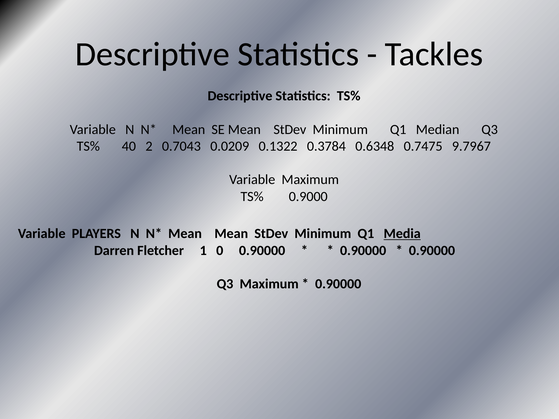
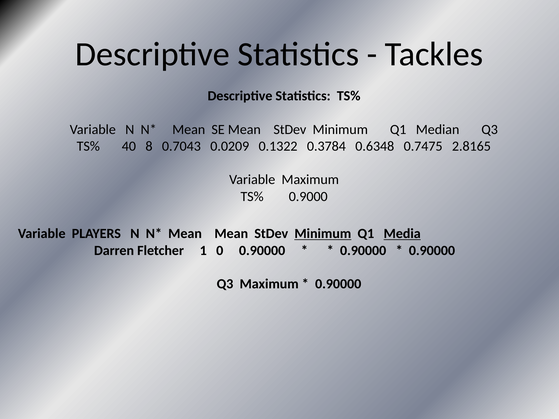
2: 2 -> 8 (149, 146)
9.7967: 9.7967 -> 2.8165 (471, 146)
Minimum underline: none -> present (323, 234)
